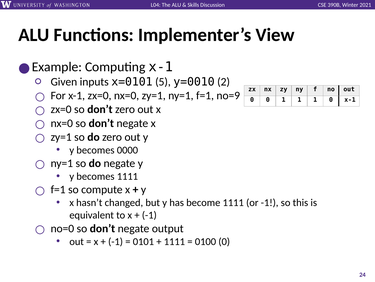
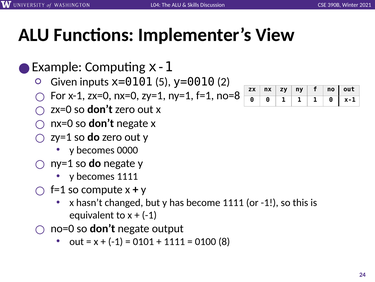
no=9: no=9 -> no=8 (228, 95)
0100 0: 0 -> 8 (224, 241)
